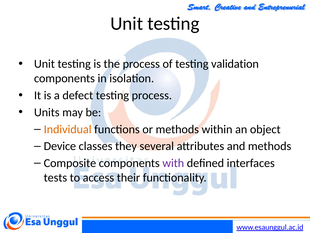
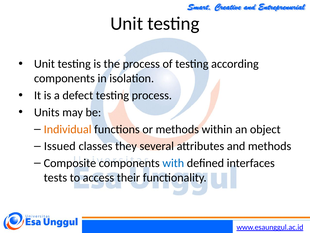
validation: validation -> according (235, 64)
Device: Device -> Issued (60, 146)
with colour: purple -> blue (173, 163)
